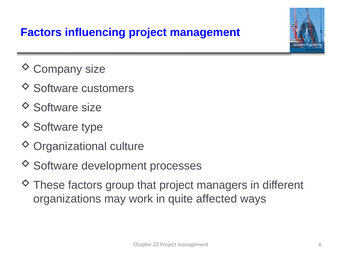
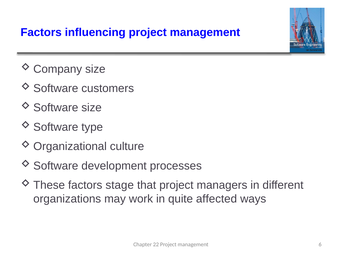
group: group -> stage (120, 186)
